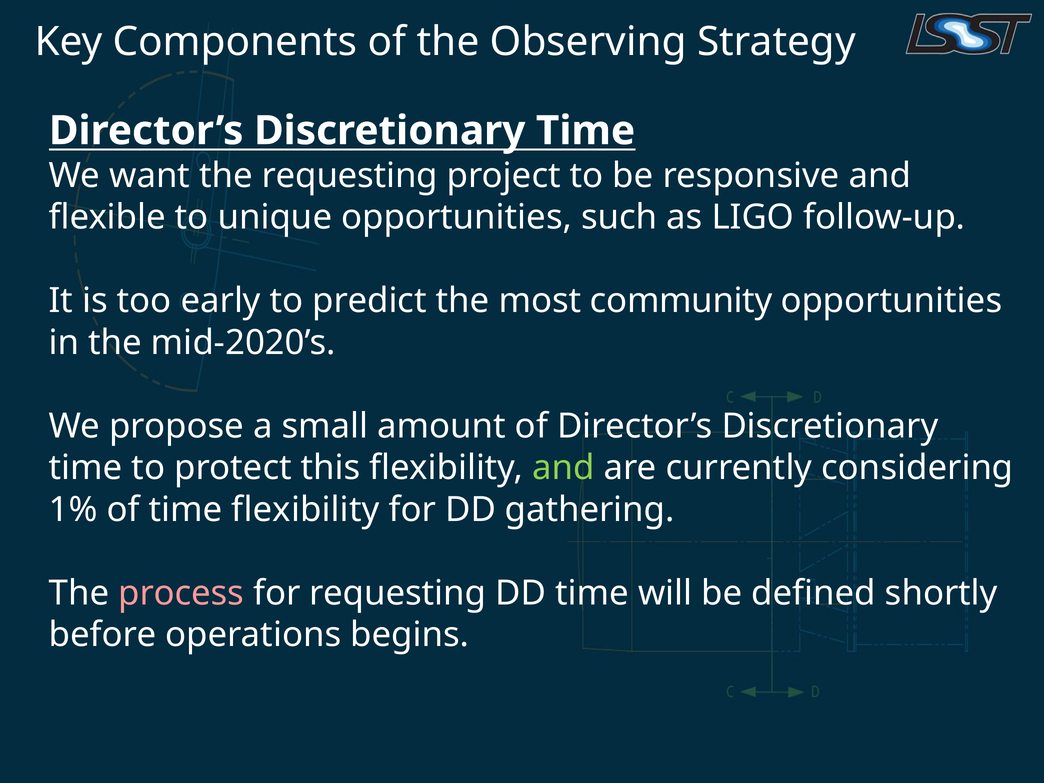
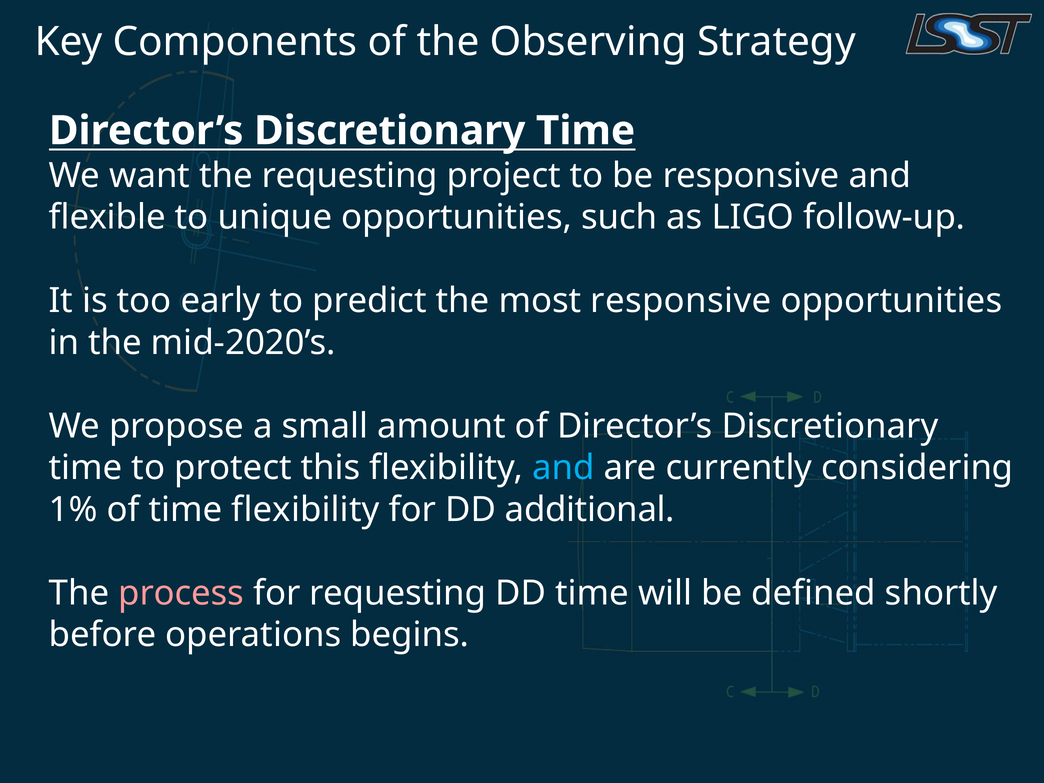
most community: community -> responsive (681, 301)
and colour: light green -> light blue (563, 468)
gathering: gathering -> additional (590, 510)
